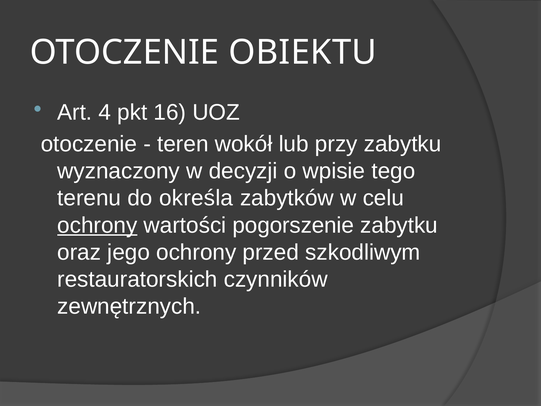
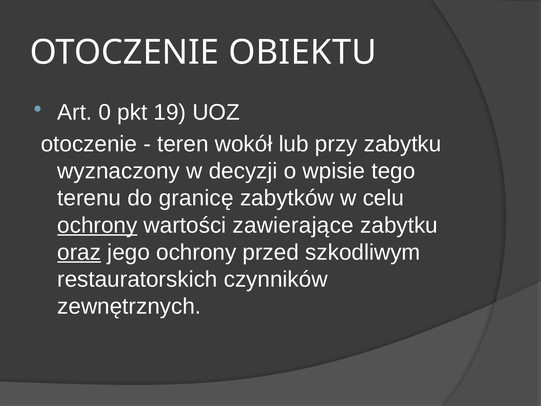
4: 4 -> 0 (105, 112)
16: 16 -> 19 (170, 112)
określa: określa -> granicę (196, 198)
pogorszenie: pogorszenie -> zawierające (293, 225)
oraz underline: none -> present (79, 252)
